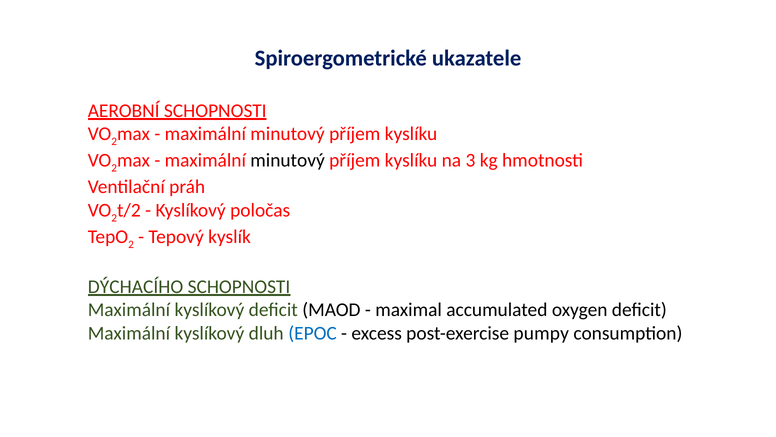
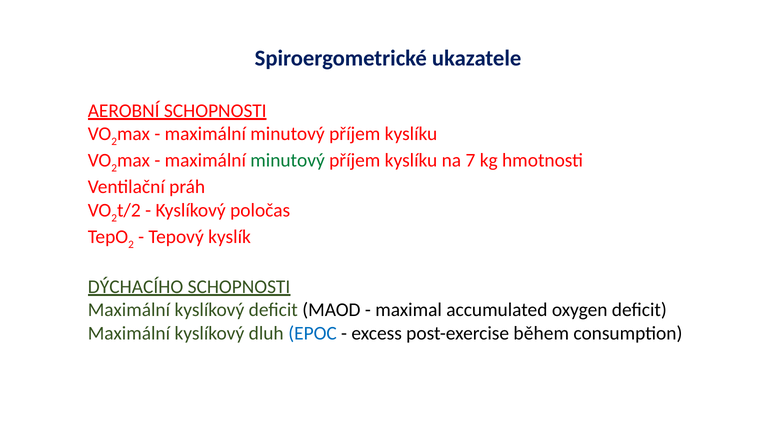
minutový colour: black -> green (288, 160)
3: 3 -> 7 (470, 160)
pumpy: pumpy -> během (541, 333)
